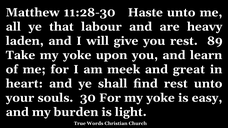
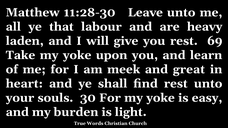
Haste: Haste -> Leave (145, 12)
89: 89 -> 69 (215, 41)
